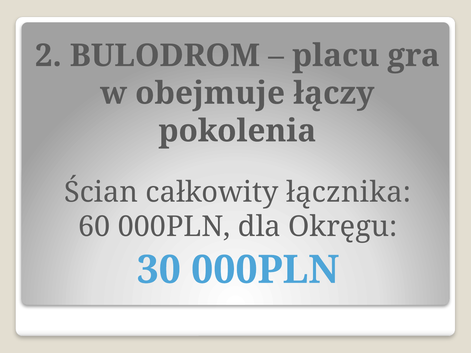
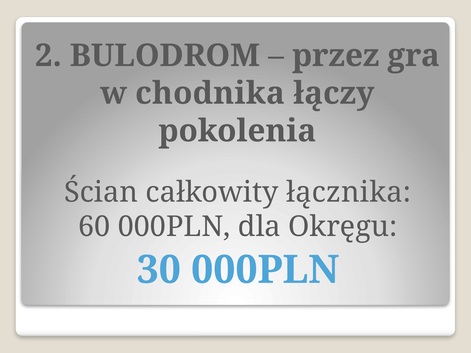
placu: placu -> przez (336, 56)
obejmuje: obejmuje -> chodnika (210, 93)
